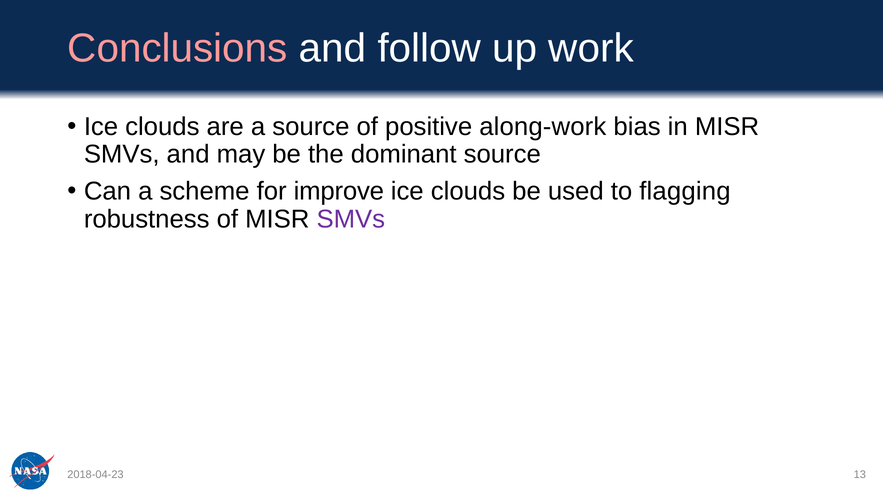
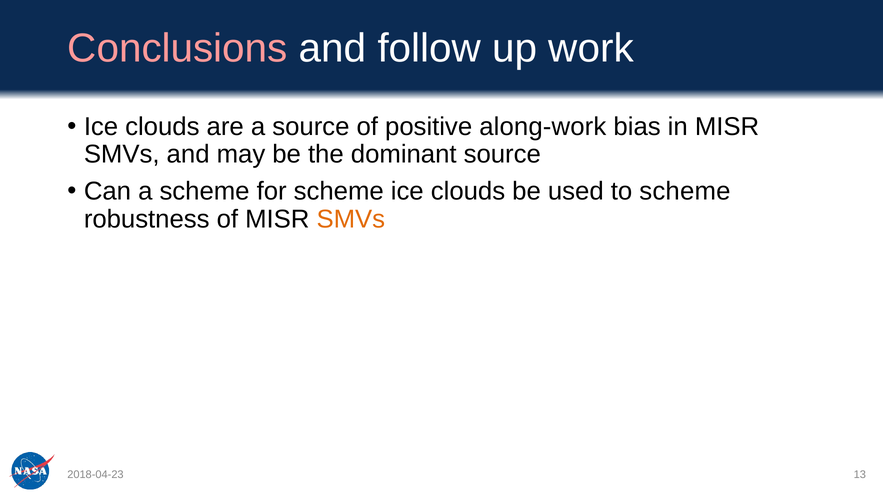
for improve: improve -> scheme (339, 191)
to flagging: flagging -> scheme (685, 191)
SMVs colour: purple -> orange (351, 219)
